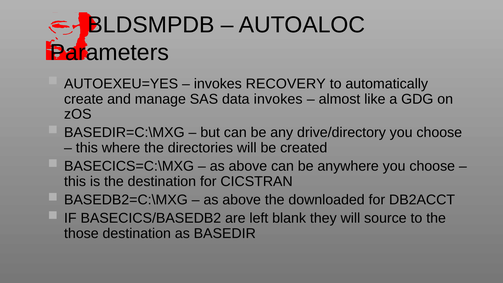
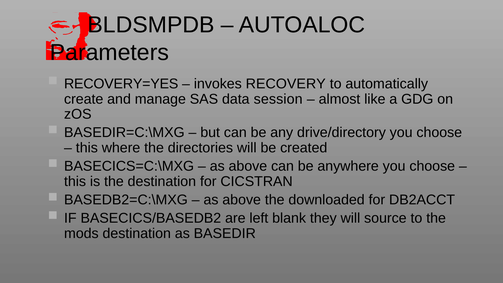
AUTOEXEU=YES: AUTOEXEU=YES -> RECOVERY=YES (121, 84)
data invokes: invokes -> session (278, 99)
those: those -> mods (81, 233)
